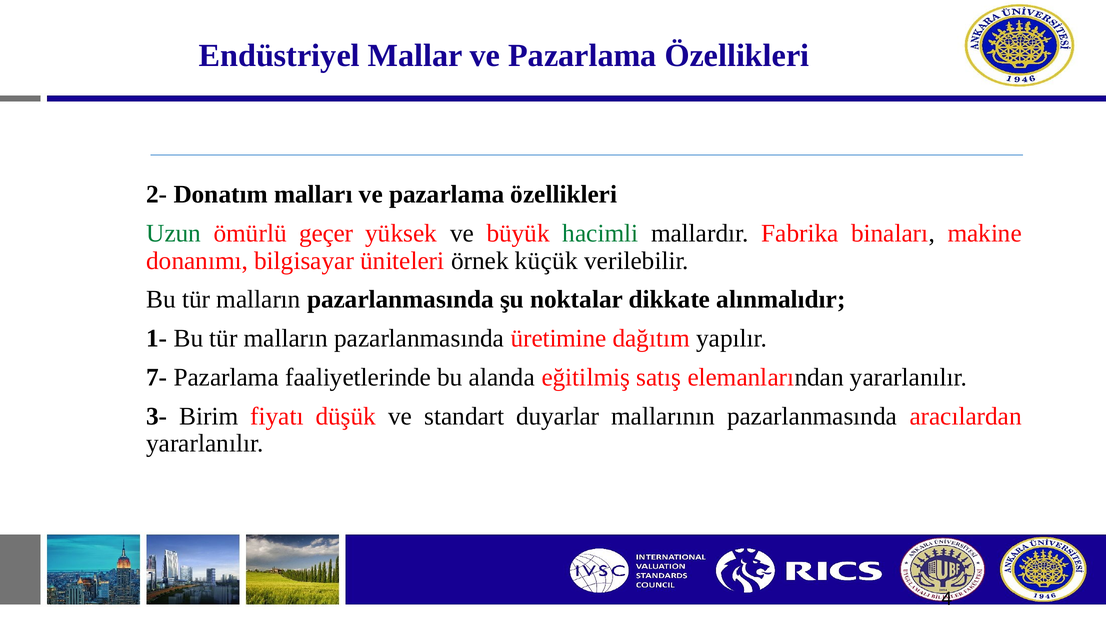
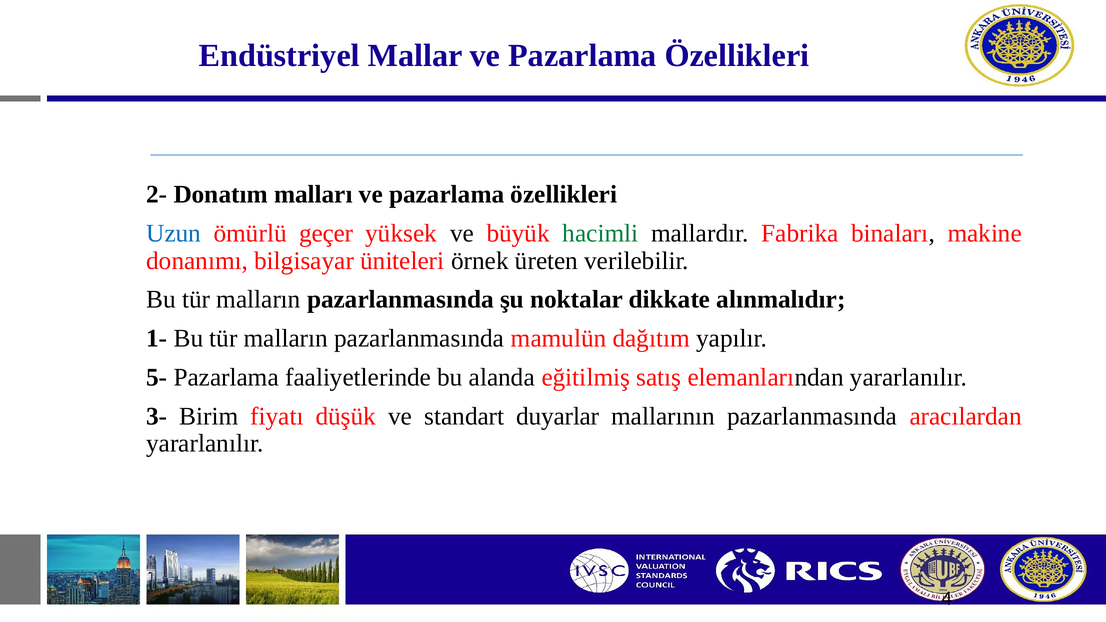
Uzun colour: green -> blue (174, 233)
küçük: küçük -> üreten (547, 261)
üretimine: üretimine -> mamulün (559, 339)
7-: 7- -> 5- (157, 377)
